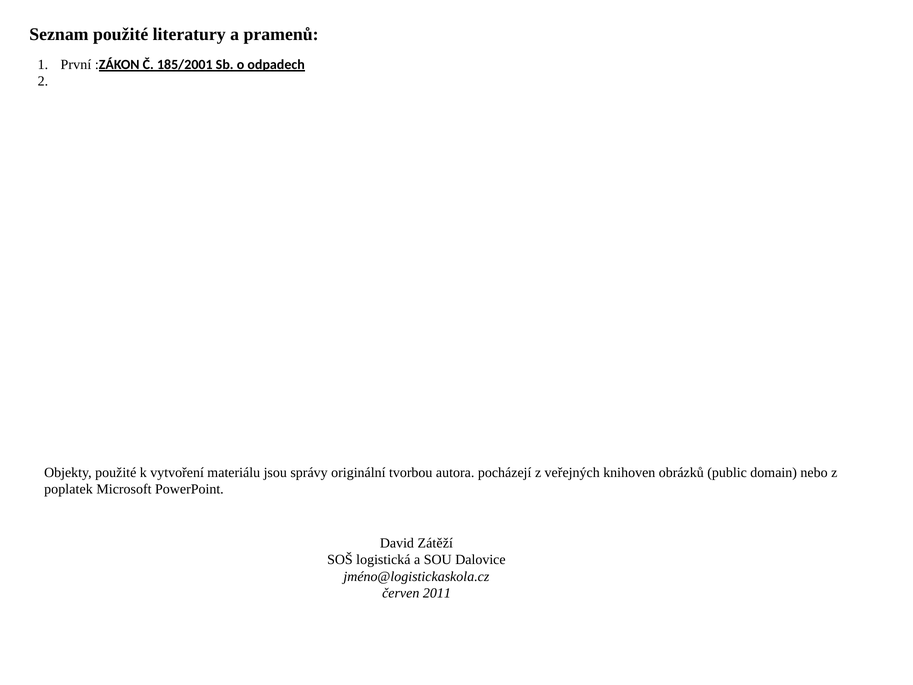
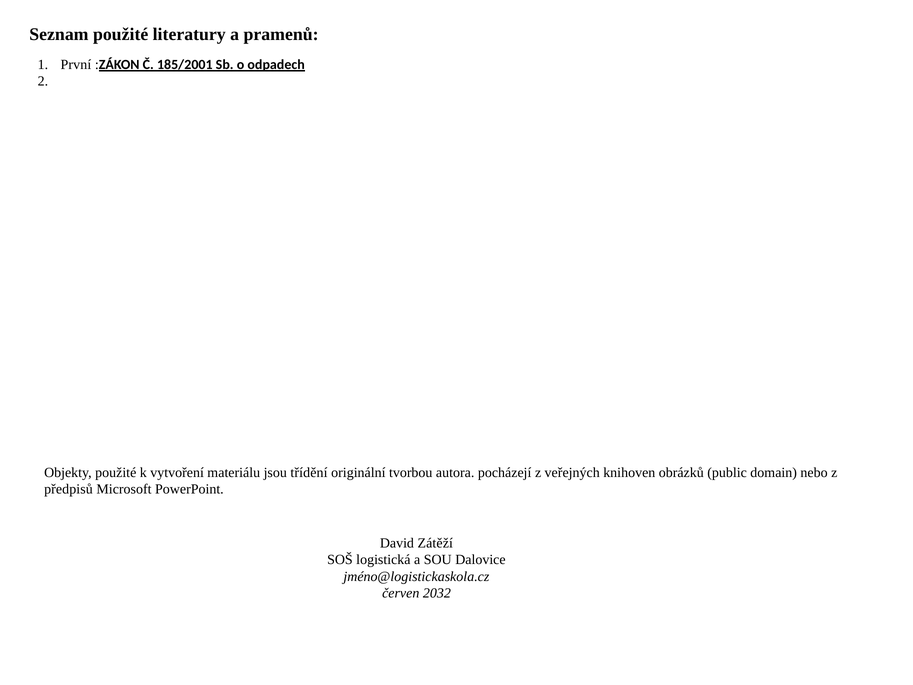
správy: správy -> třídění (309, 472)
poplatek: poplatek -> předpisů (68, 489)
2011: 2011 -> 2032 (437, 593)
